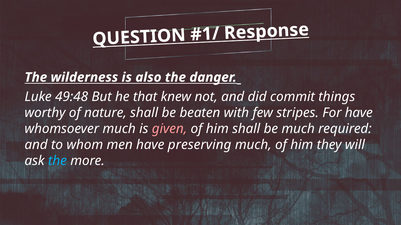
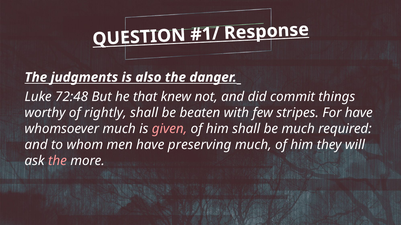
wilderness: wilderness -> judgments (84, 78)
49:48: 49:48 -> 72:48 (72, 97)
nature: nature -> rightly (105, 113)
the colour: light blue -> pink (57, 161)
